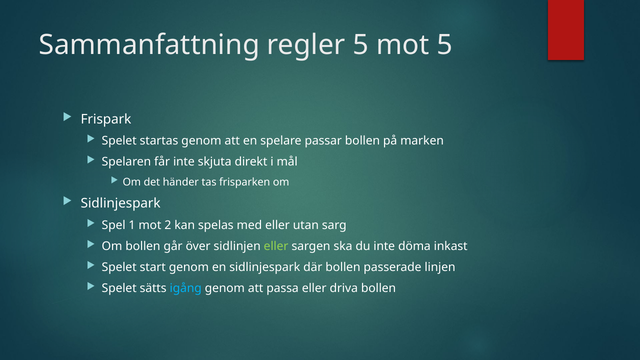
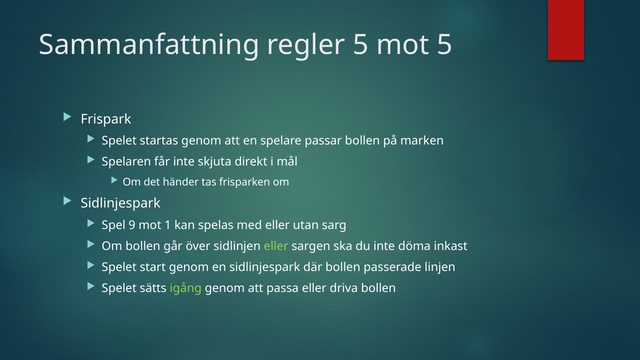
1: 1 -> 9 (132, 225)
2: 2 -> 1 (168, 225)
igång colour: light blue -> light green (186, 288)
